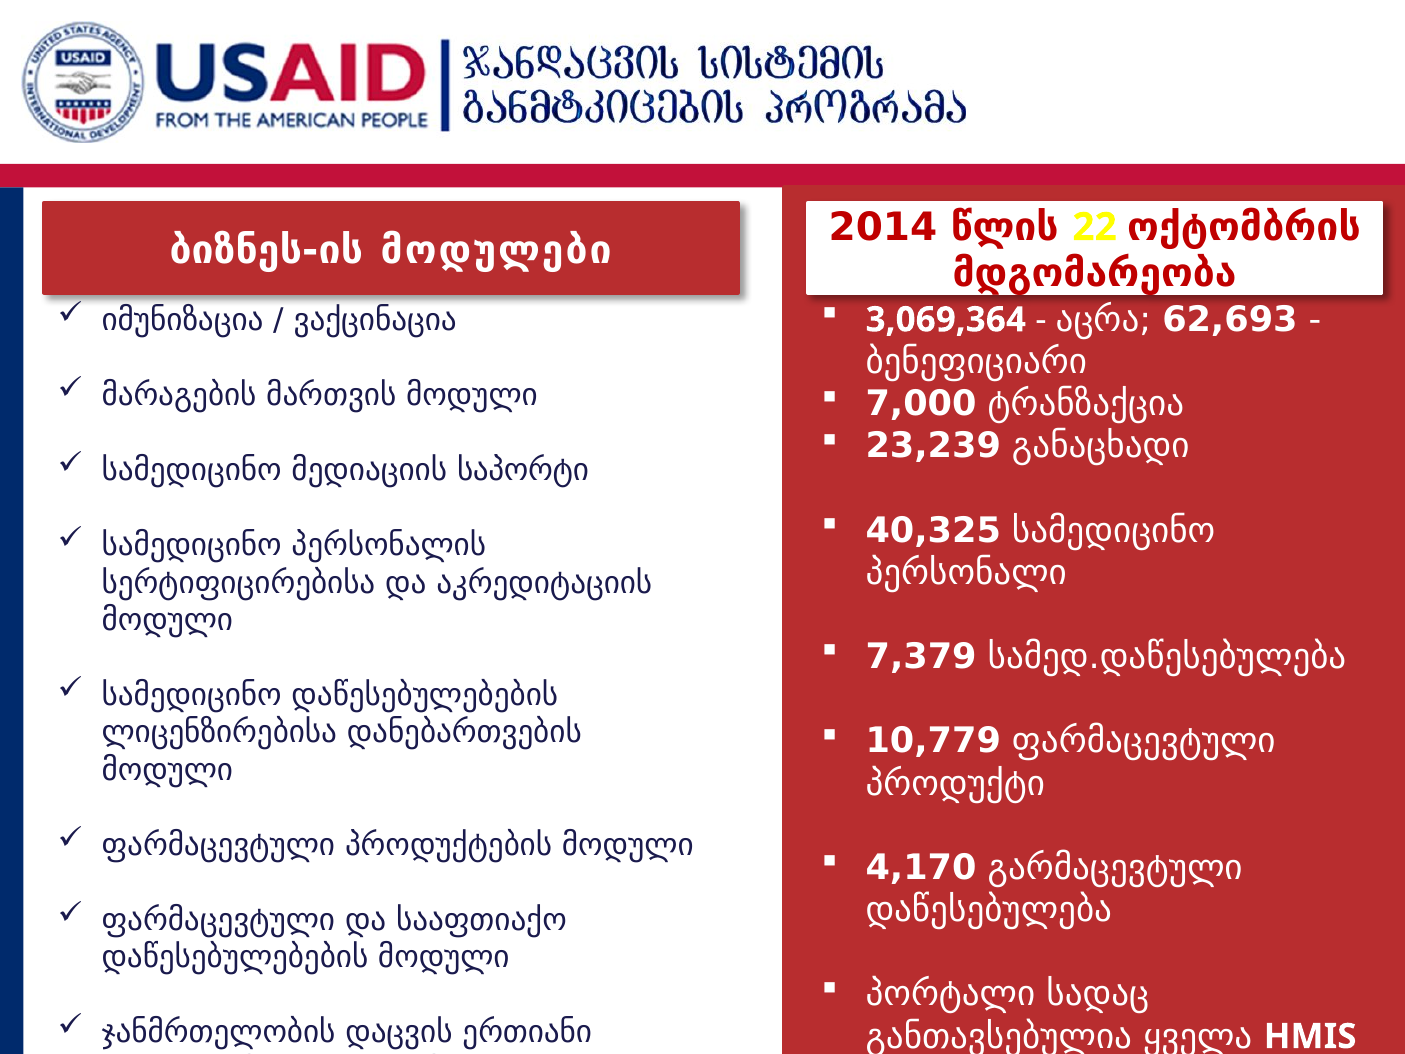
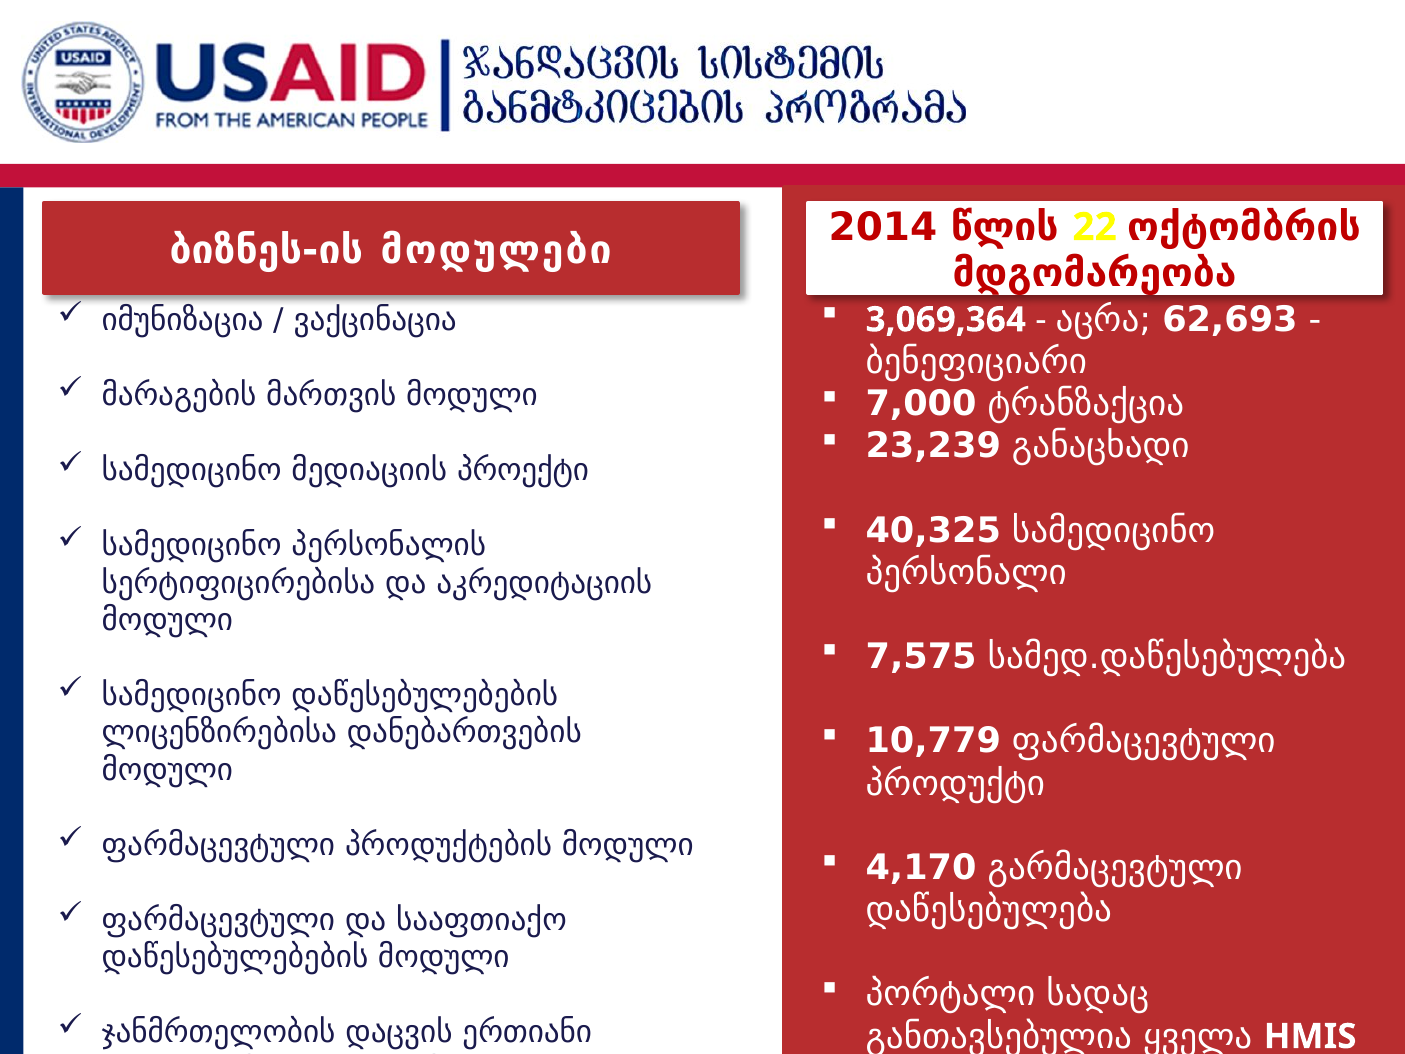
საპორტი: საპორტი -> პროექტი (523, 470)
7,379: 7,379 -> 7,575 (921, 657)
